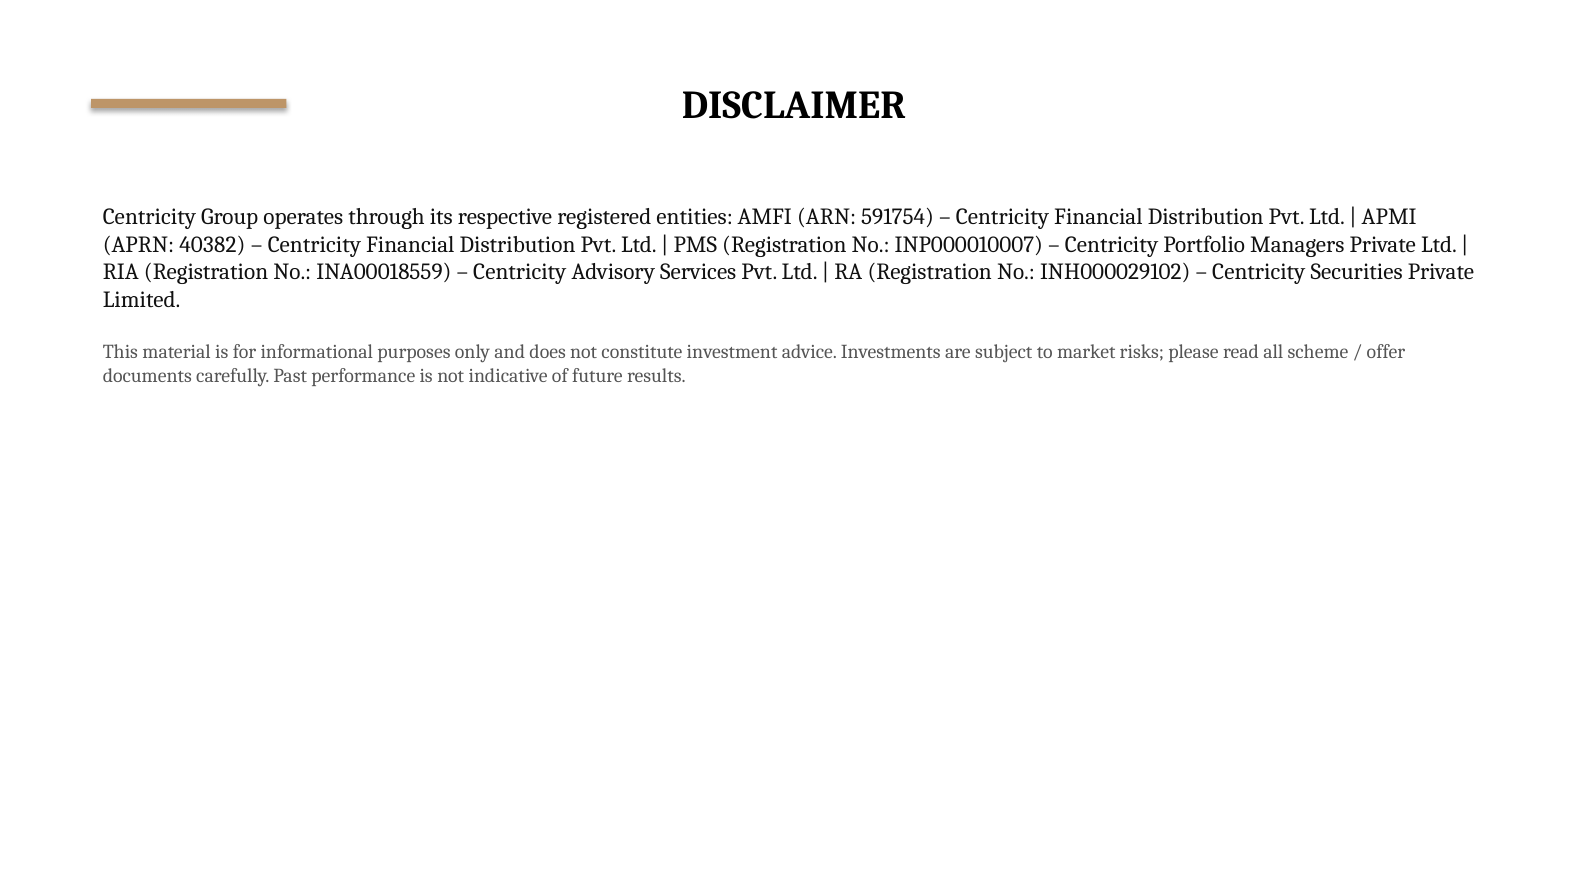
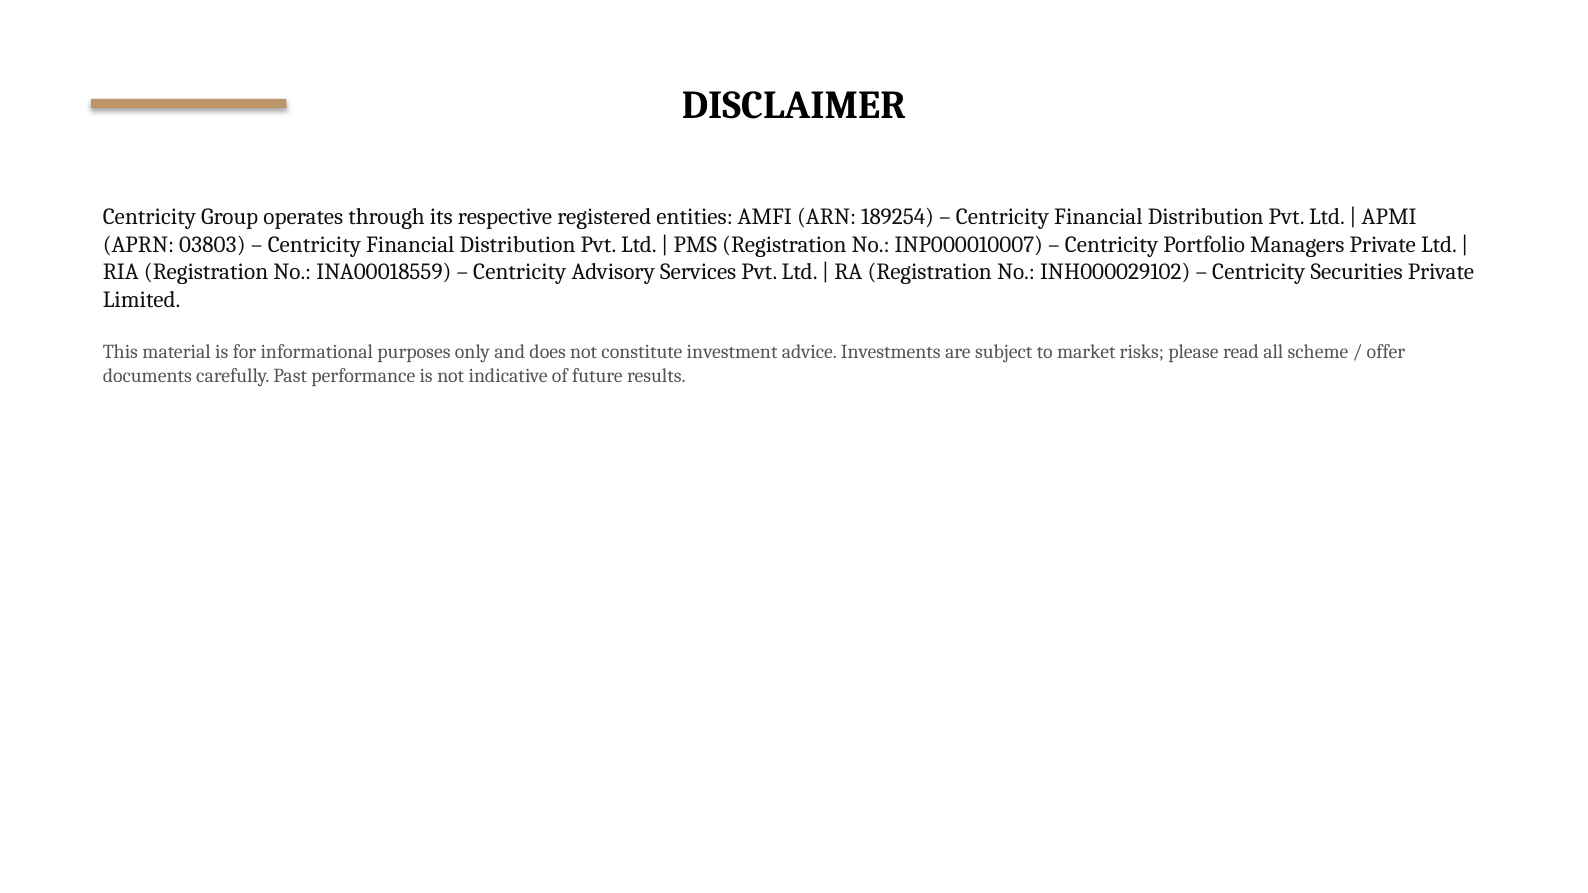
591754: 591754 -> 189254 (898, 217)
40382: 40382 -> 03803 (212, 245)
